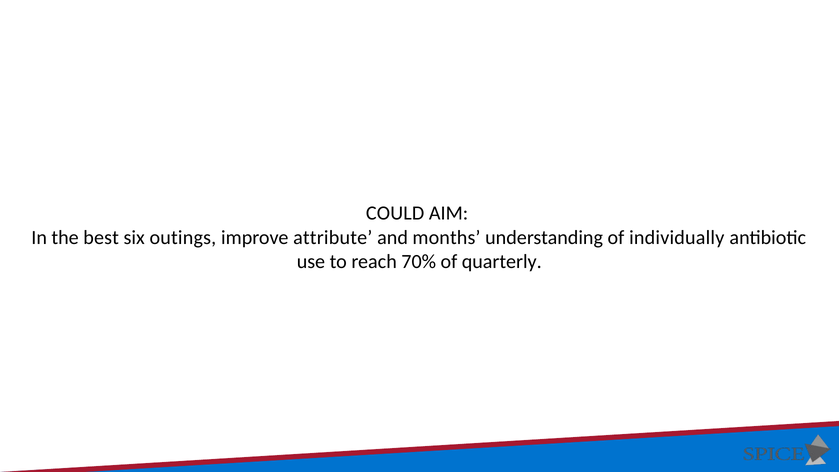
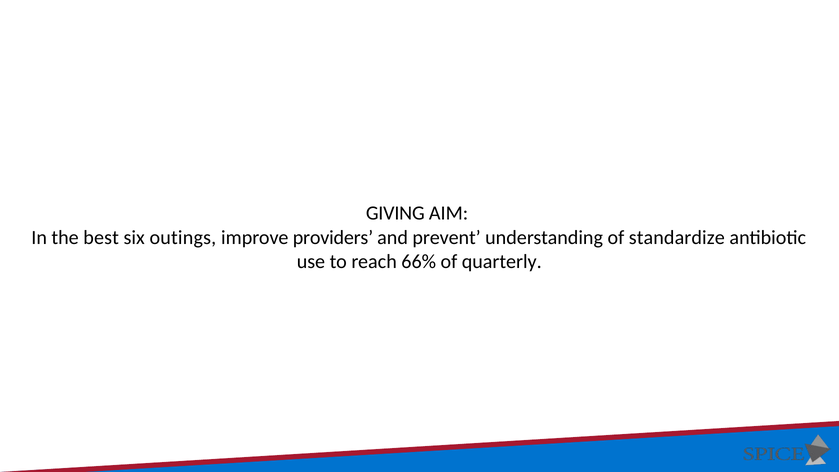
COULD: COULD -> GIVING (395, 213)
attribute: attribute -> providers (333, 237)
months: months -> prevent (447, 237)
individually: individually -> standardize (677, 237)
70%: 70% -> 66% (419, 261)
